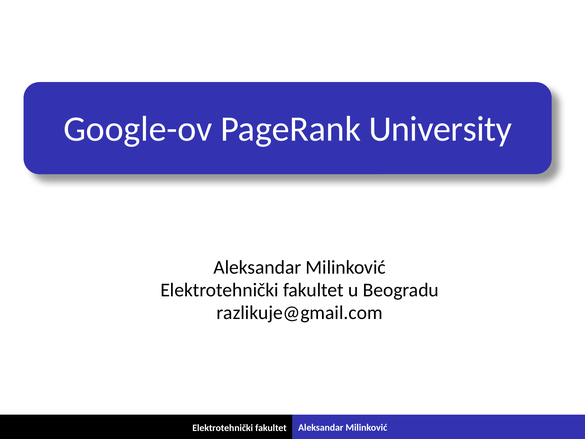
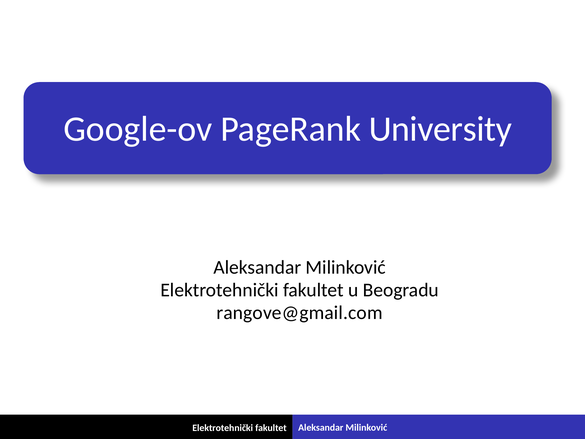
razlikuje@gmail.com: razlikuje@gmail.com -> rangove@gmail.com (300, 313)
